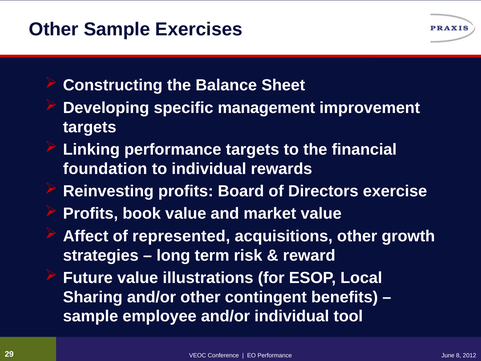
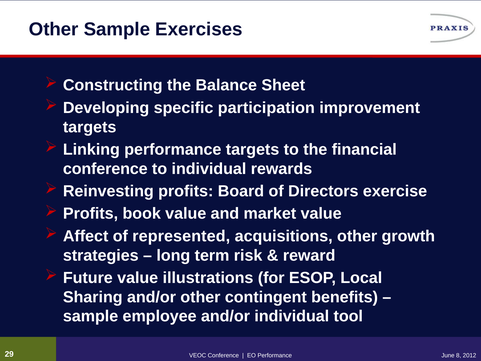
management: management -> participation (266, 108)
foundation: foundation -> conference (105, 169)
